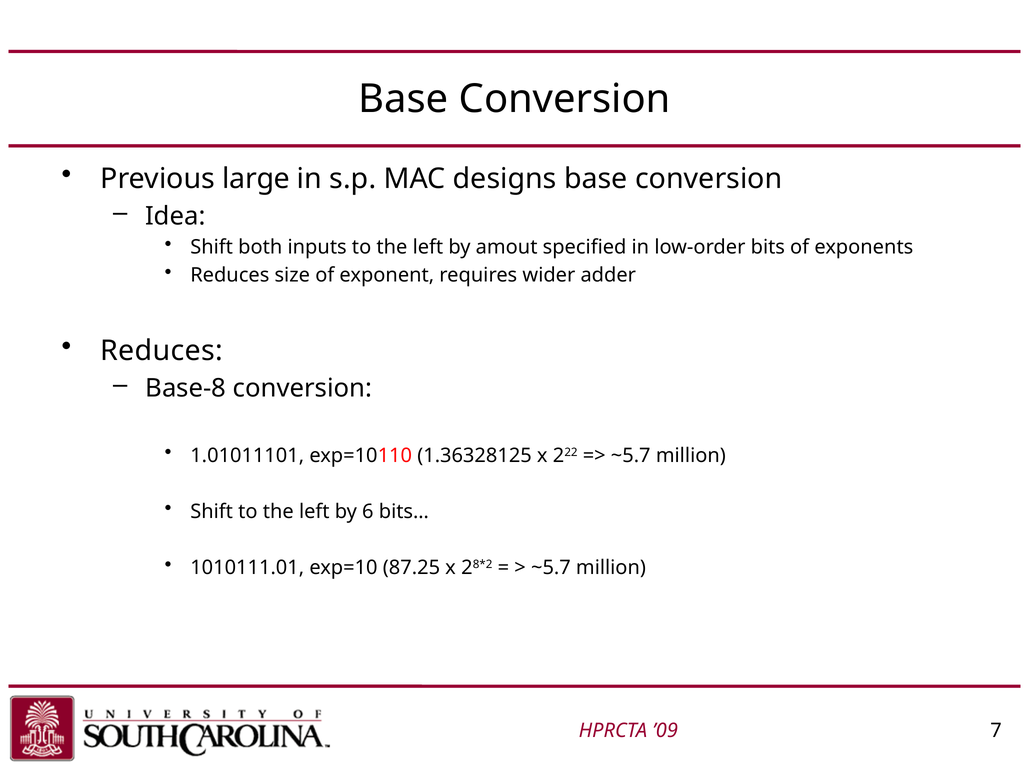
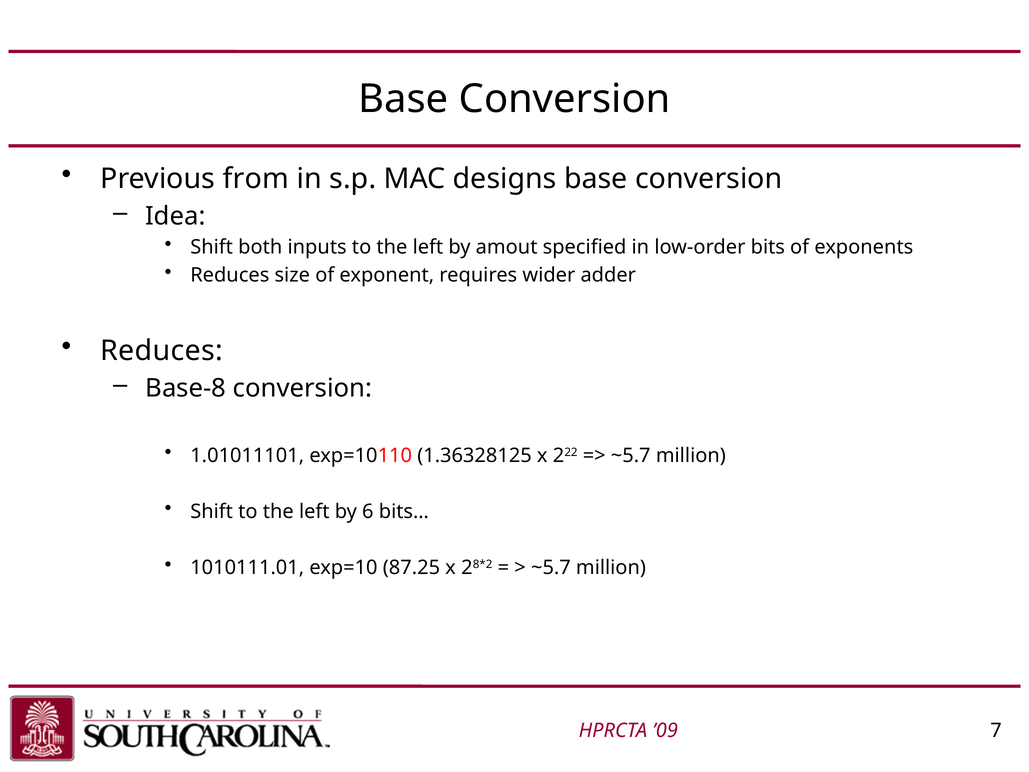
large: large -> from (256, 179)
